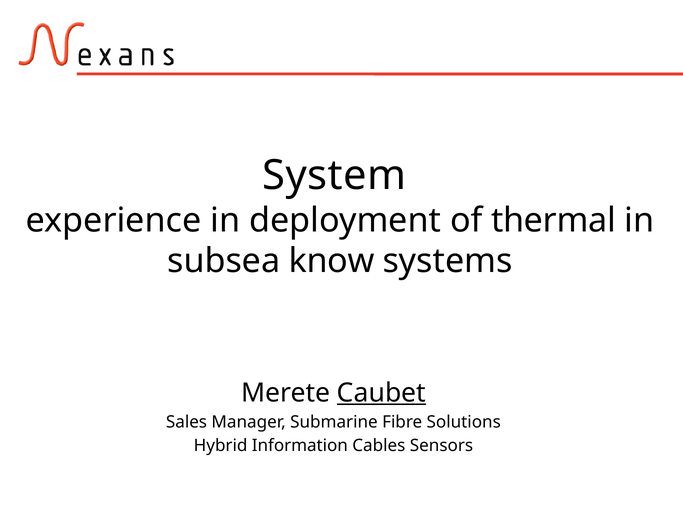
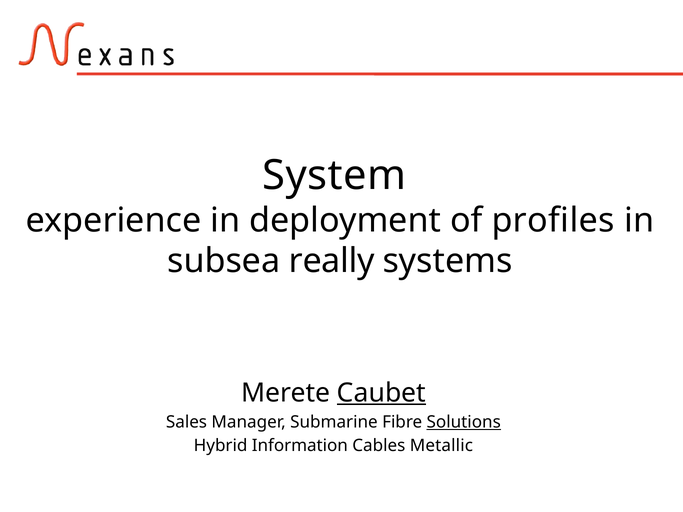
thermal: thermal -> profiles (553, 220)
know: know -> really (332, 261)
Solutions underline: none -> present (464, 422)
Sensors: Sensors -> Metallic (441, 446)
